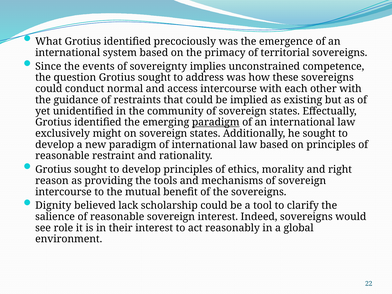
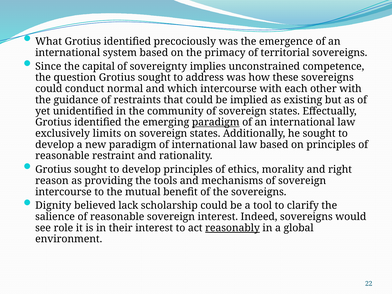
events: events -> capital (99, 66)
access: access -> which (182, 89)
might: might -> limits (107, 133)
reasonably underline: none -> present (232, 228)
